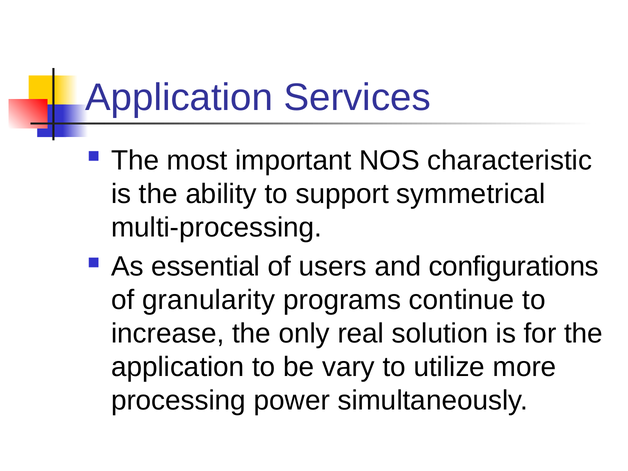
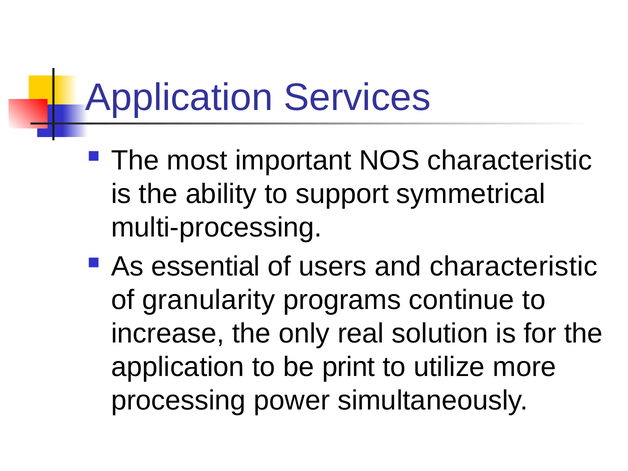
and configurations: configurations -> characteristic (513, 267)
vary: vary -> print (349, 367)
